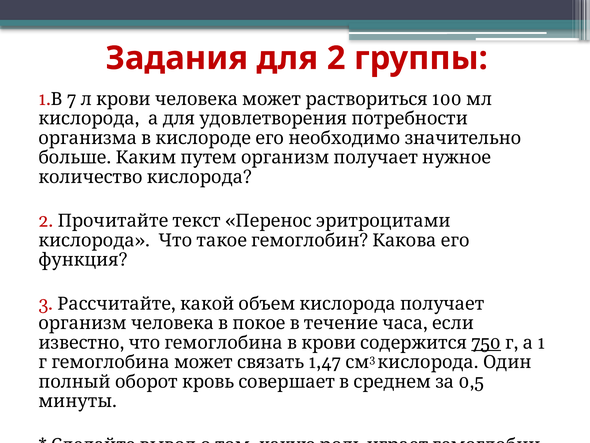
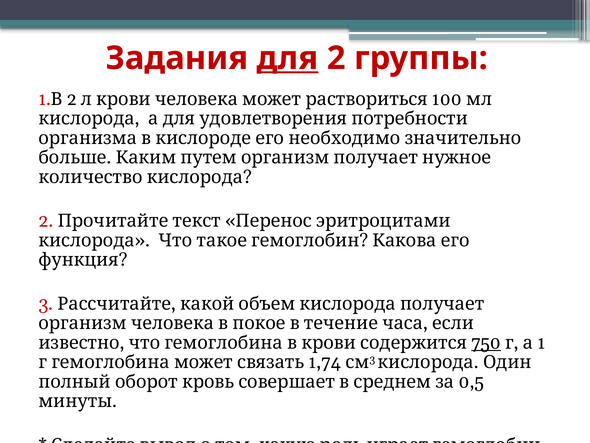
для underline: none -> present (287, 58)
1 7: 7 -> 2 (72, 99)
1,47: 1,47 -> 1,74 (325, 362)
